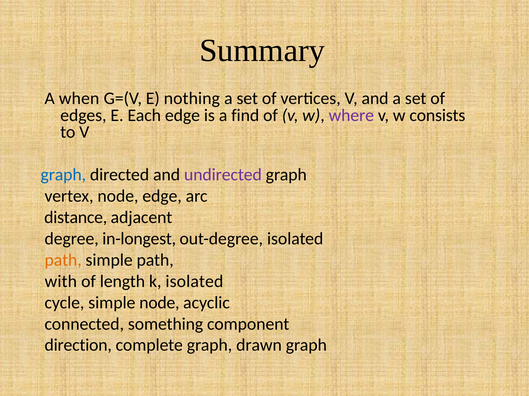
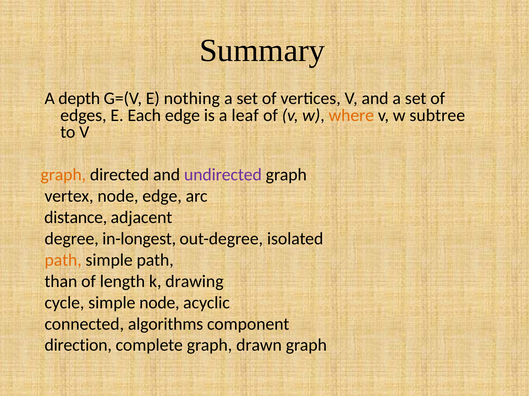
when: when -> depth (79, 99)
find: find -> leaf (245, 115)
where colour: purple -> orange (351, 115)
consists: consists -> subtree (437, 115)
graph colour: blue -> orange (63, 175)
with: with -> than (61, 282)
k isolated: isolated -> drawing (194, 282)
something: something -> algorithms (166, 324)
